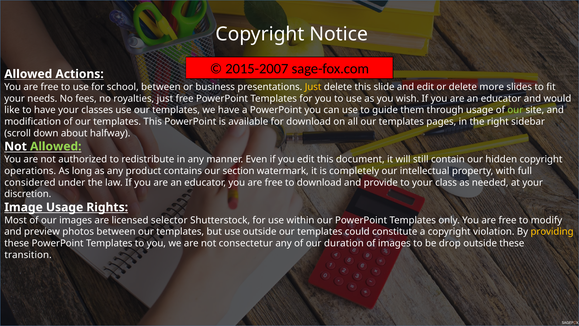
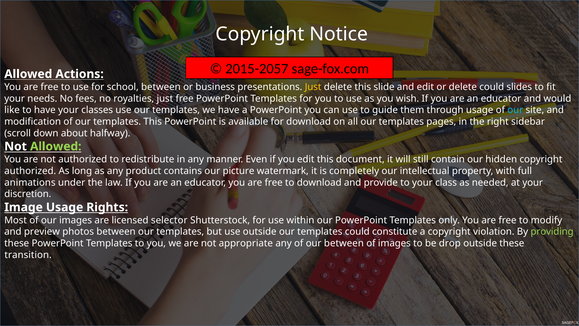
2015-2007: 2015-2007 -> 2015-2057 (257, 69)
delete more: more -> could (492, 87)
our colour: light green -> light blue (515, 110)
operations: operations -> authorized (30, 171)
section: section -> picture (239, 171)
considered: considered -> animations (30, 182)
providing colour: yellow -> light green (552, 232)
consectetur: consectetur -> appropriate (246, 243)
our duration: duration -> between (344, 243)
